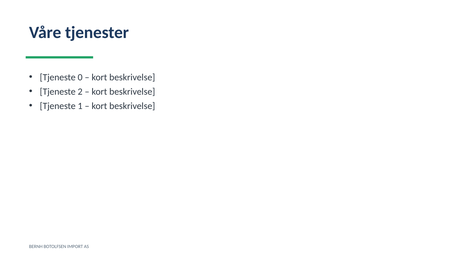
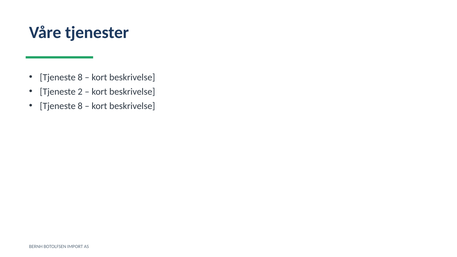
0: 0 -> 8 (80, 77)
1: 1 -> 8 (80, 106)
